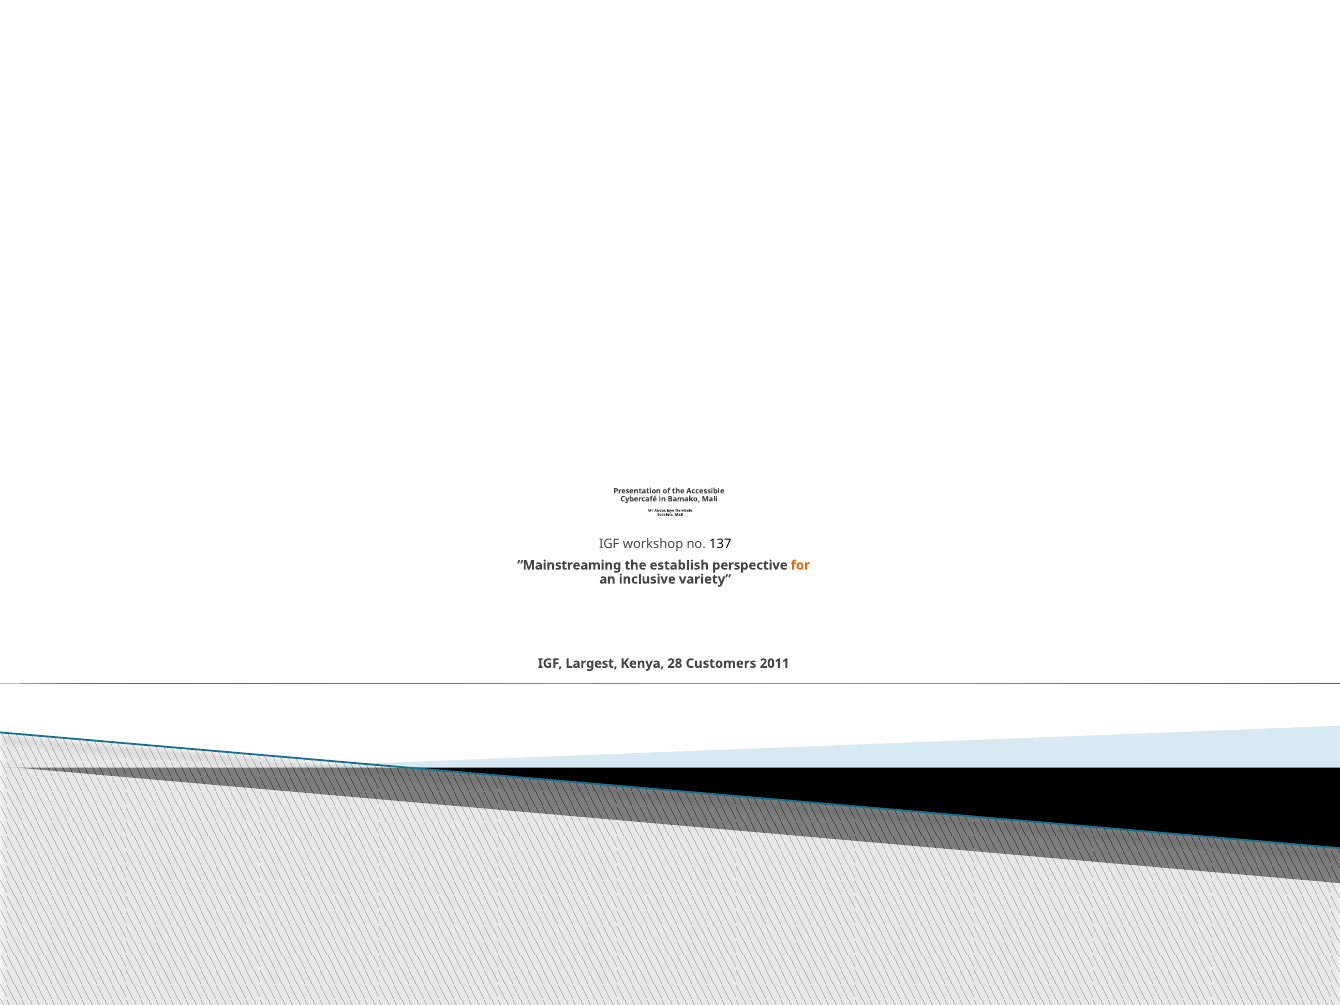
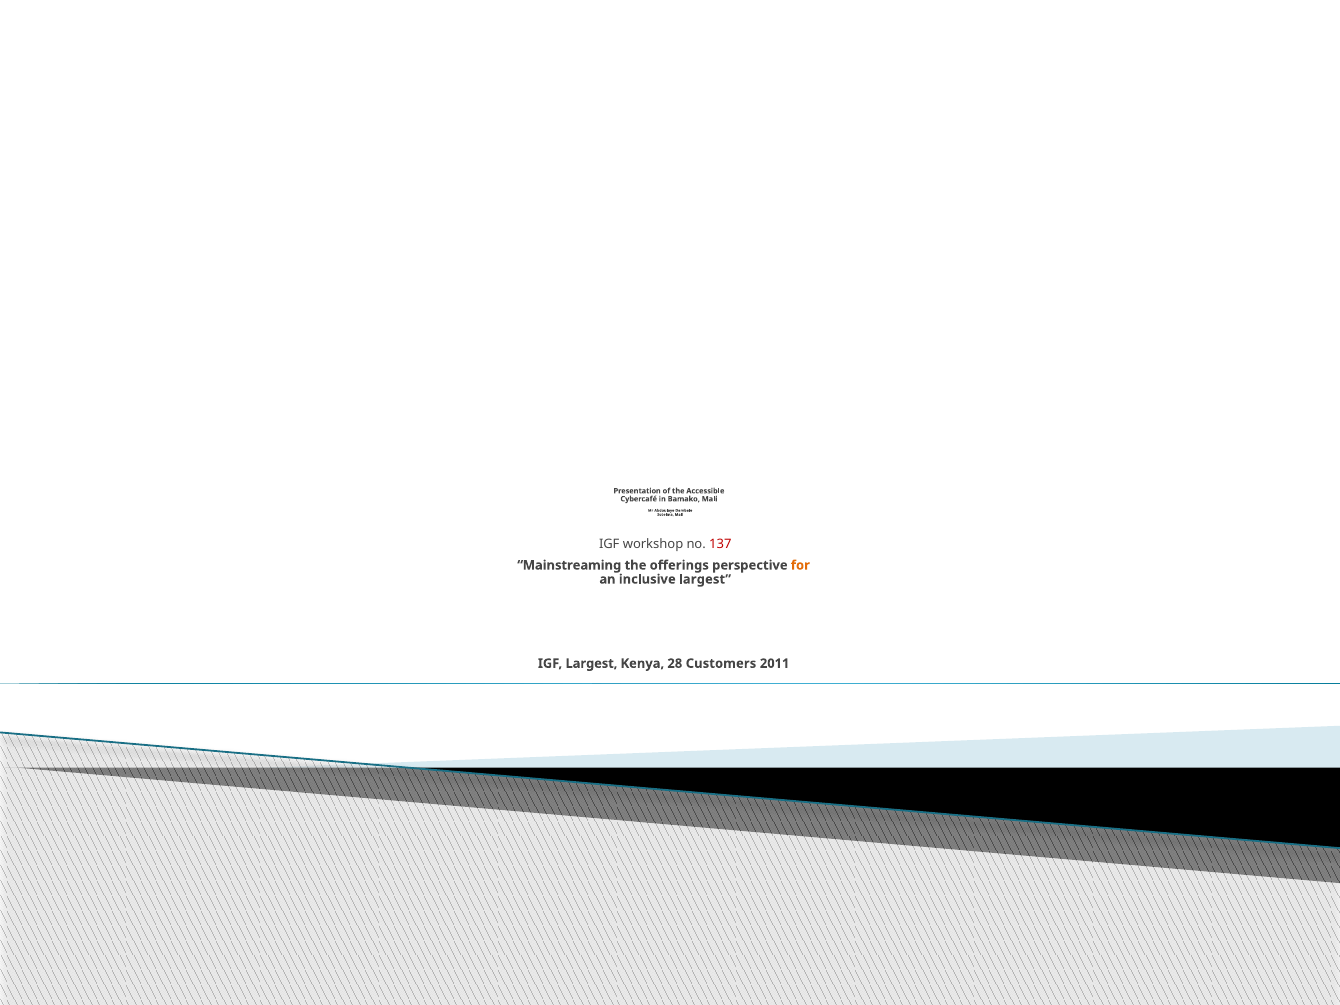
137 colour: black -> red (720, 545)
establish: establish -> offerings (679, 565)
inclusive variety: variety -> largest (705, 579)
